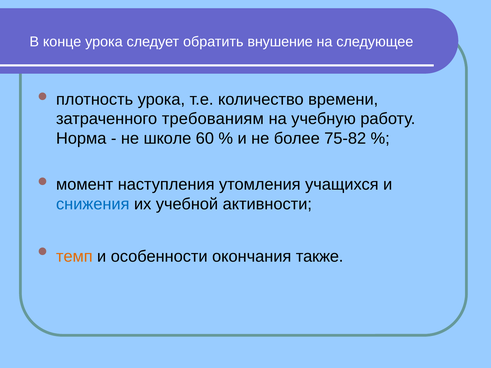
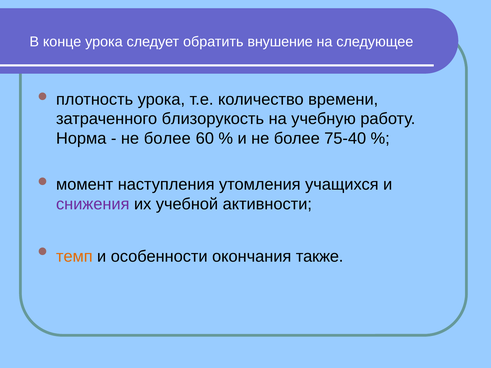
требованиям: требованиям -> близорукость (213, 119)
школе: школе -> более (167, 139)
75-82: 75-82 -> 75-40 (345, 139)
снижения colour: blue -> purple (93, 204)
